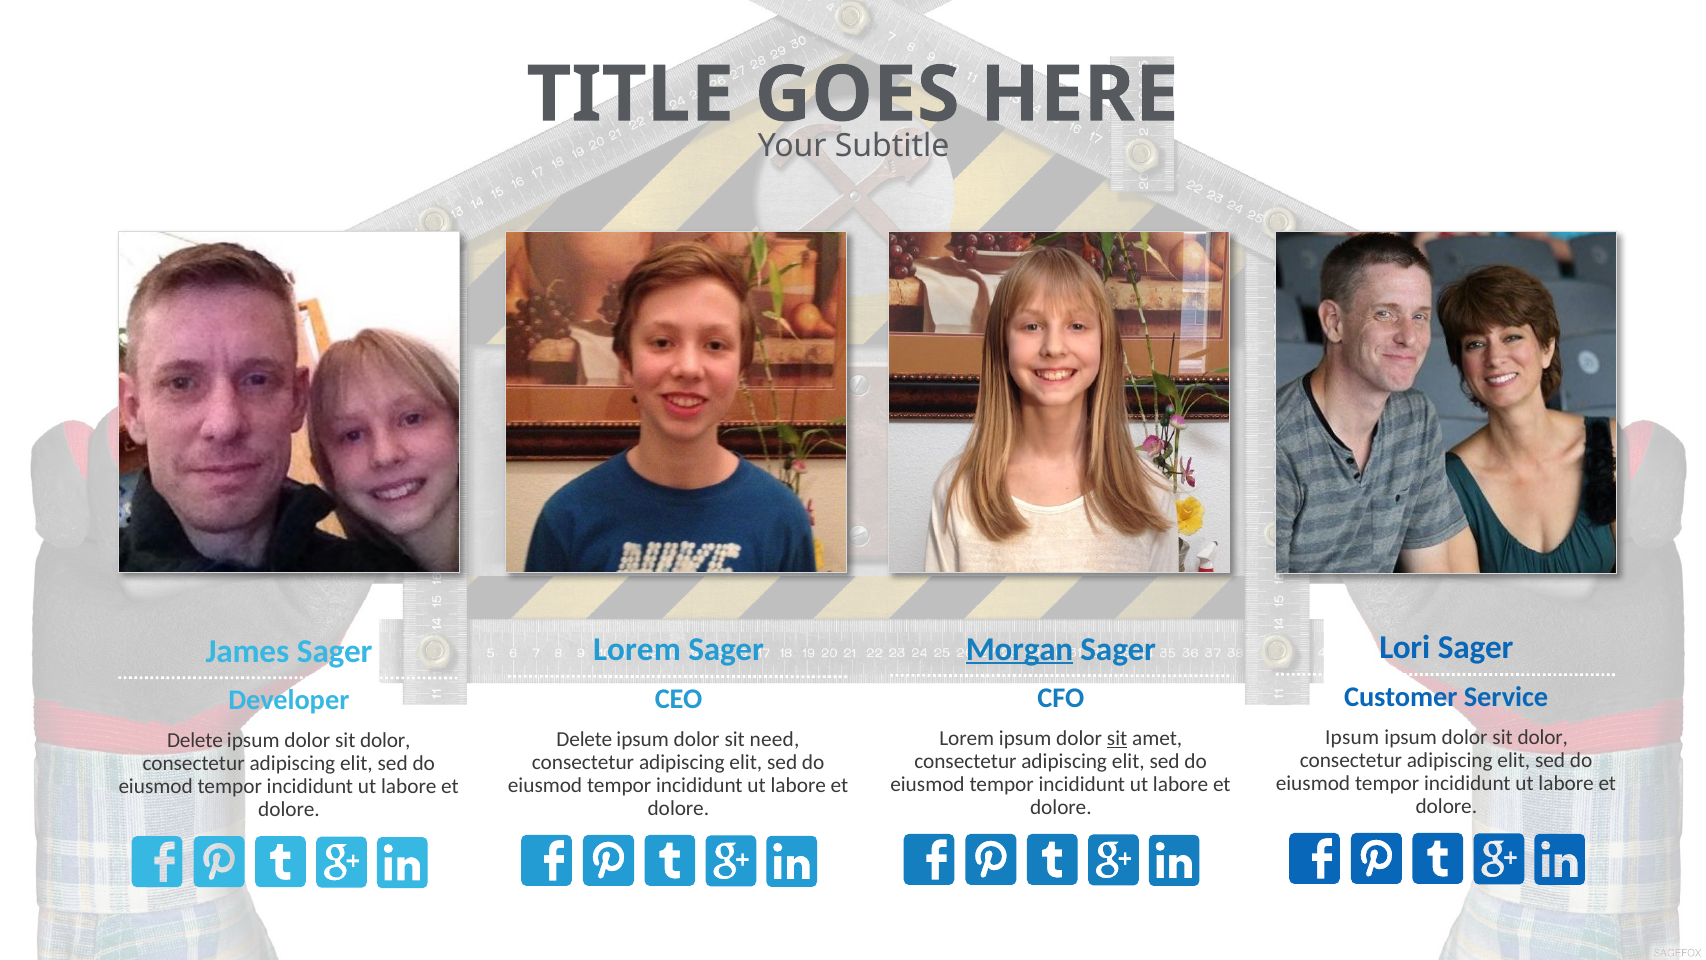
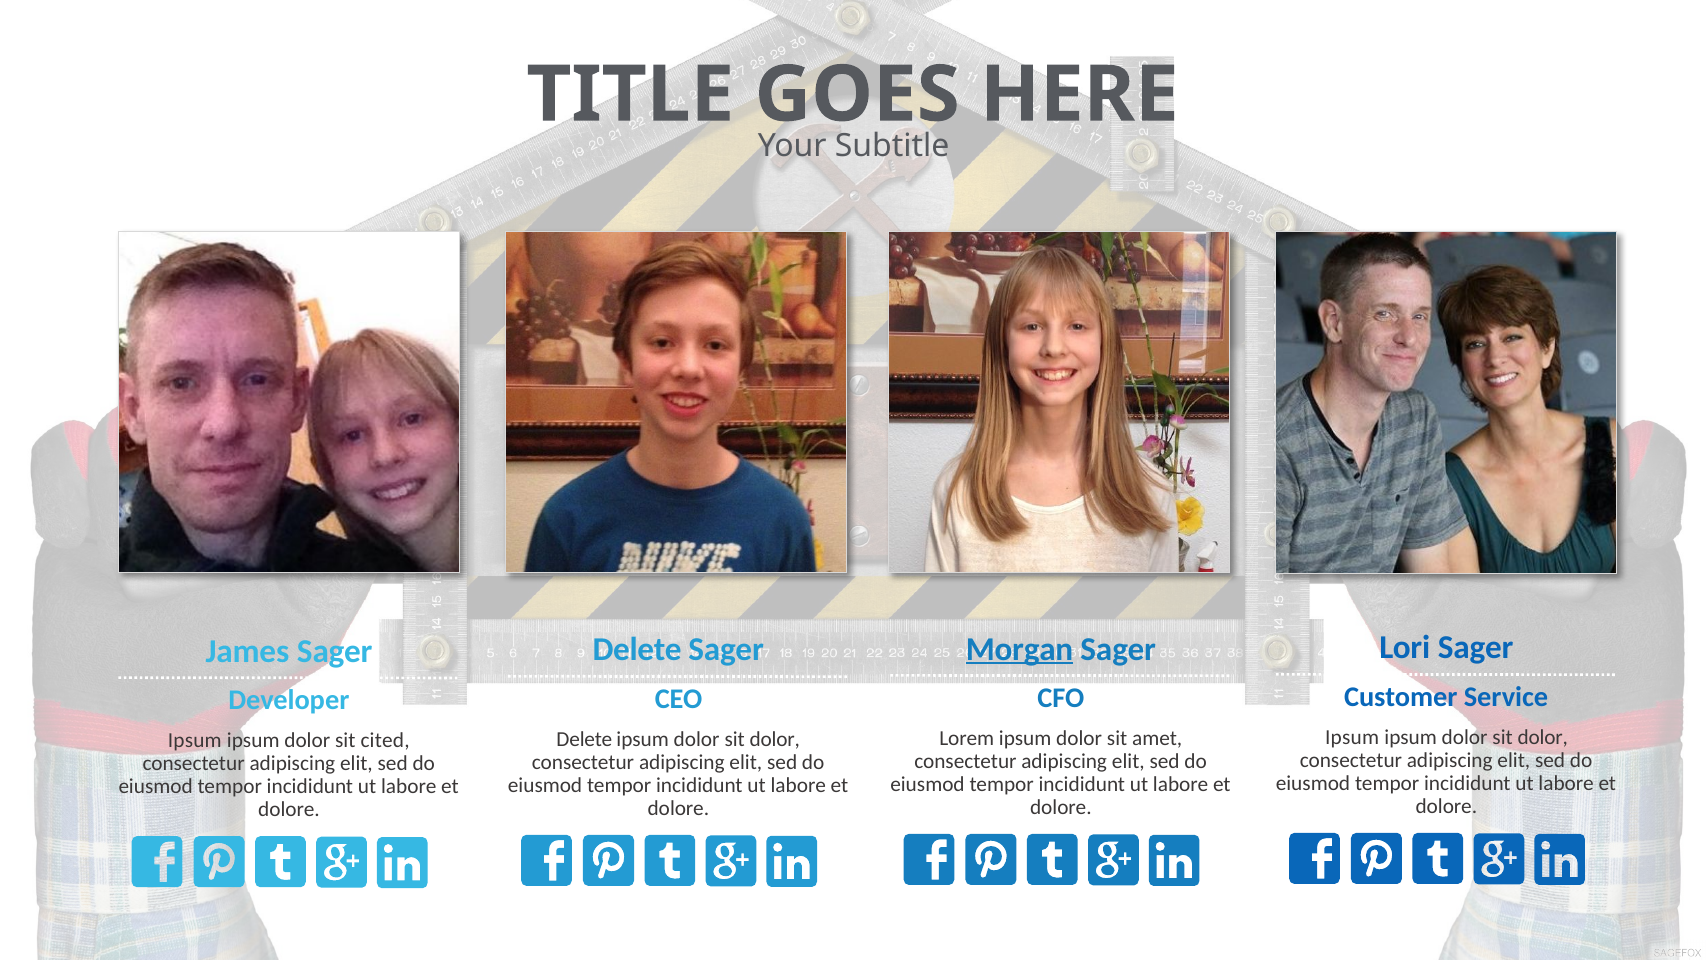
Lorem: Lorem -> Delete (637, 650)
sit underline: present -> none (1117, 738)
need: need -> dolor (775, 739)
Delete: Delete -> Ipsum (195, 740)
dolor: dolor -> cited (385, 740)
